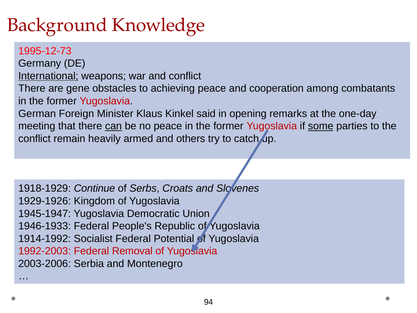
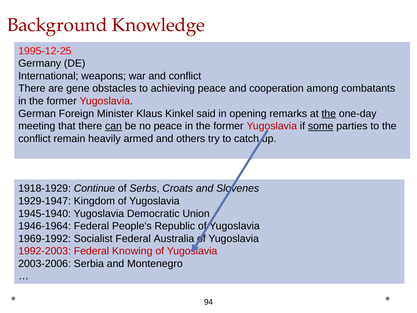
1995-12-73: 1995-12-73 -> 1995-12-25 (45, 51)
International underline: present -> none (48, 76)
the underline: none -> present (329, 113)
1929-1926: 1929-1926 -> 1929-1947 (45, 201)
1945-1947: 1945-1947 -> 1945-1940 (45, 213)
1946-1933: 1946-1933 -> 1946-1964 (45, 226)
1914-1992: 1914-1992 -> 1969-1992 (45, 238)
Potential: Potential -> Australia (174, 238)
Removal: Removal -> Knowing (132, 251)
